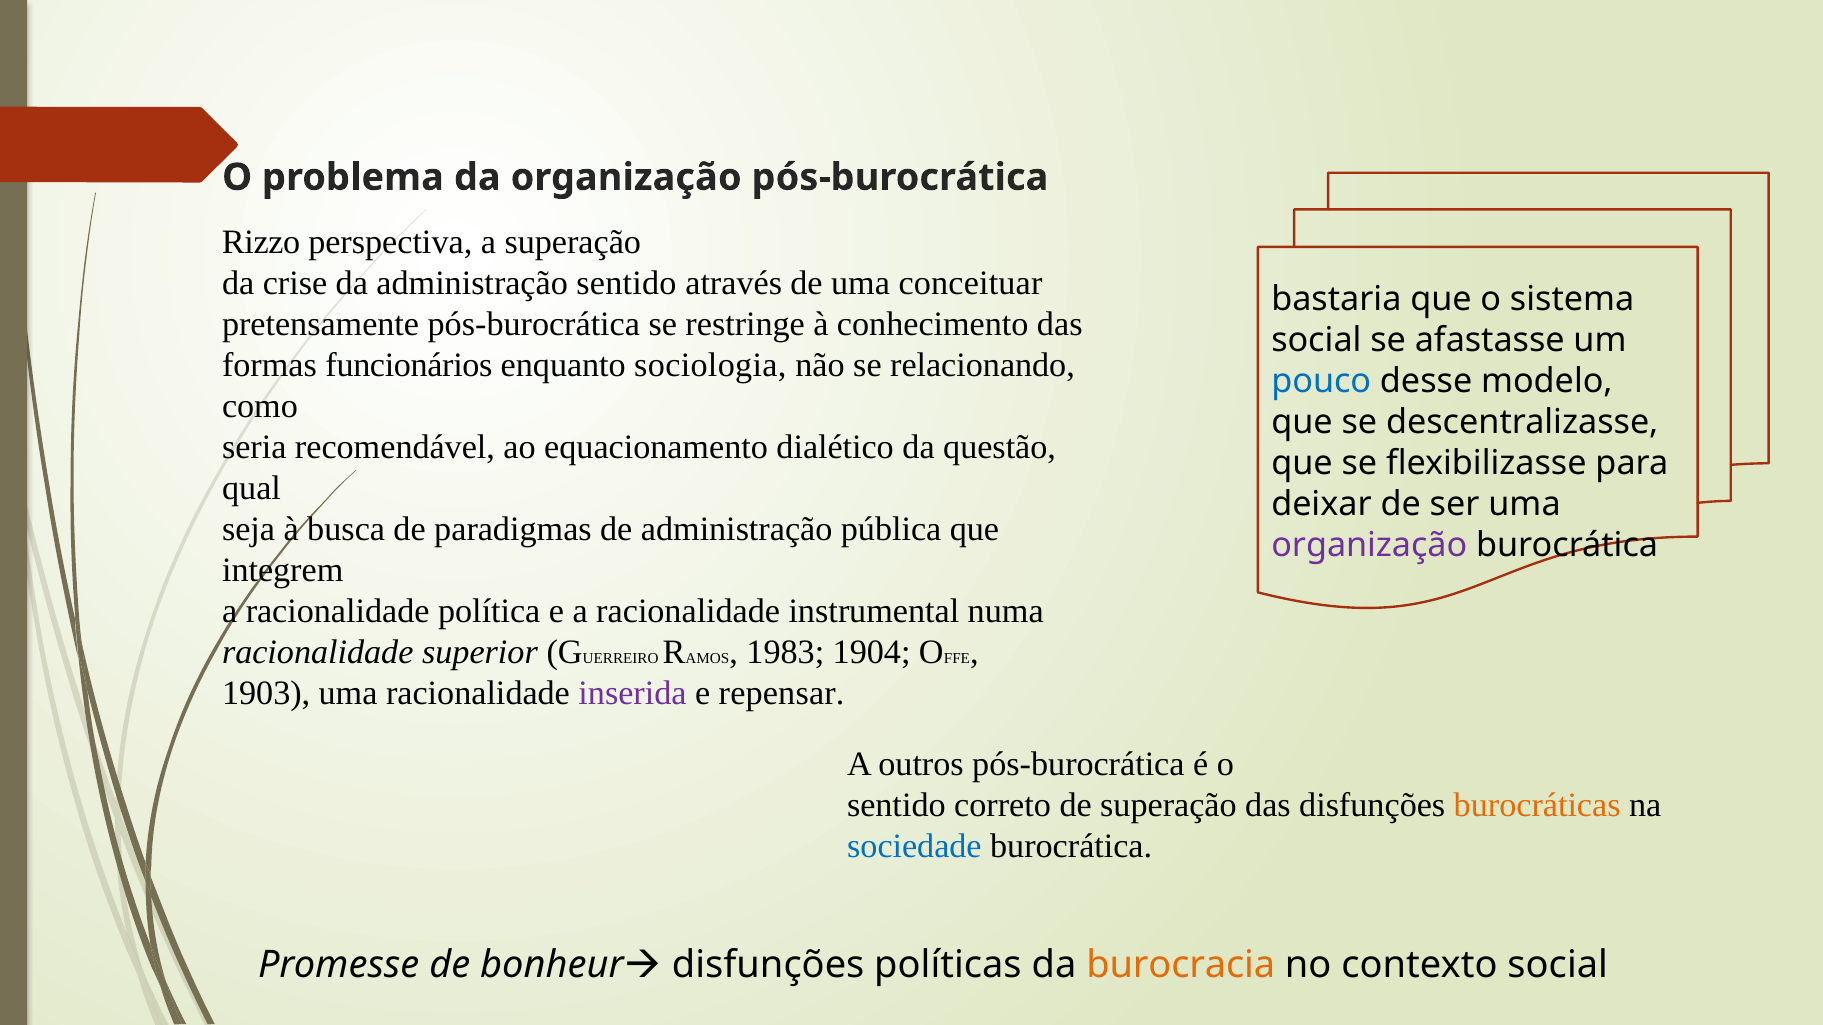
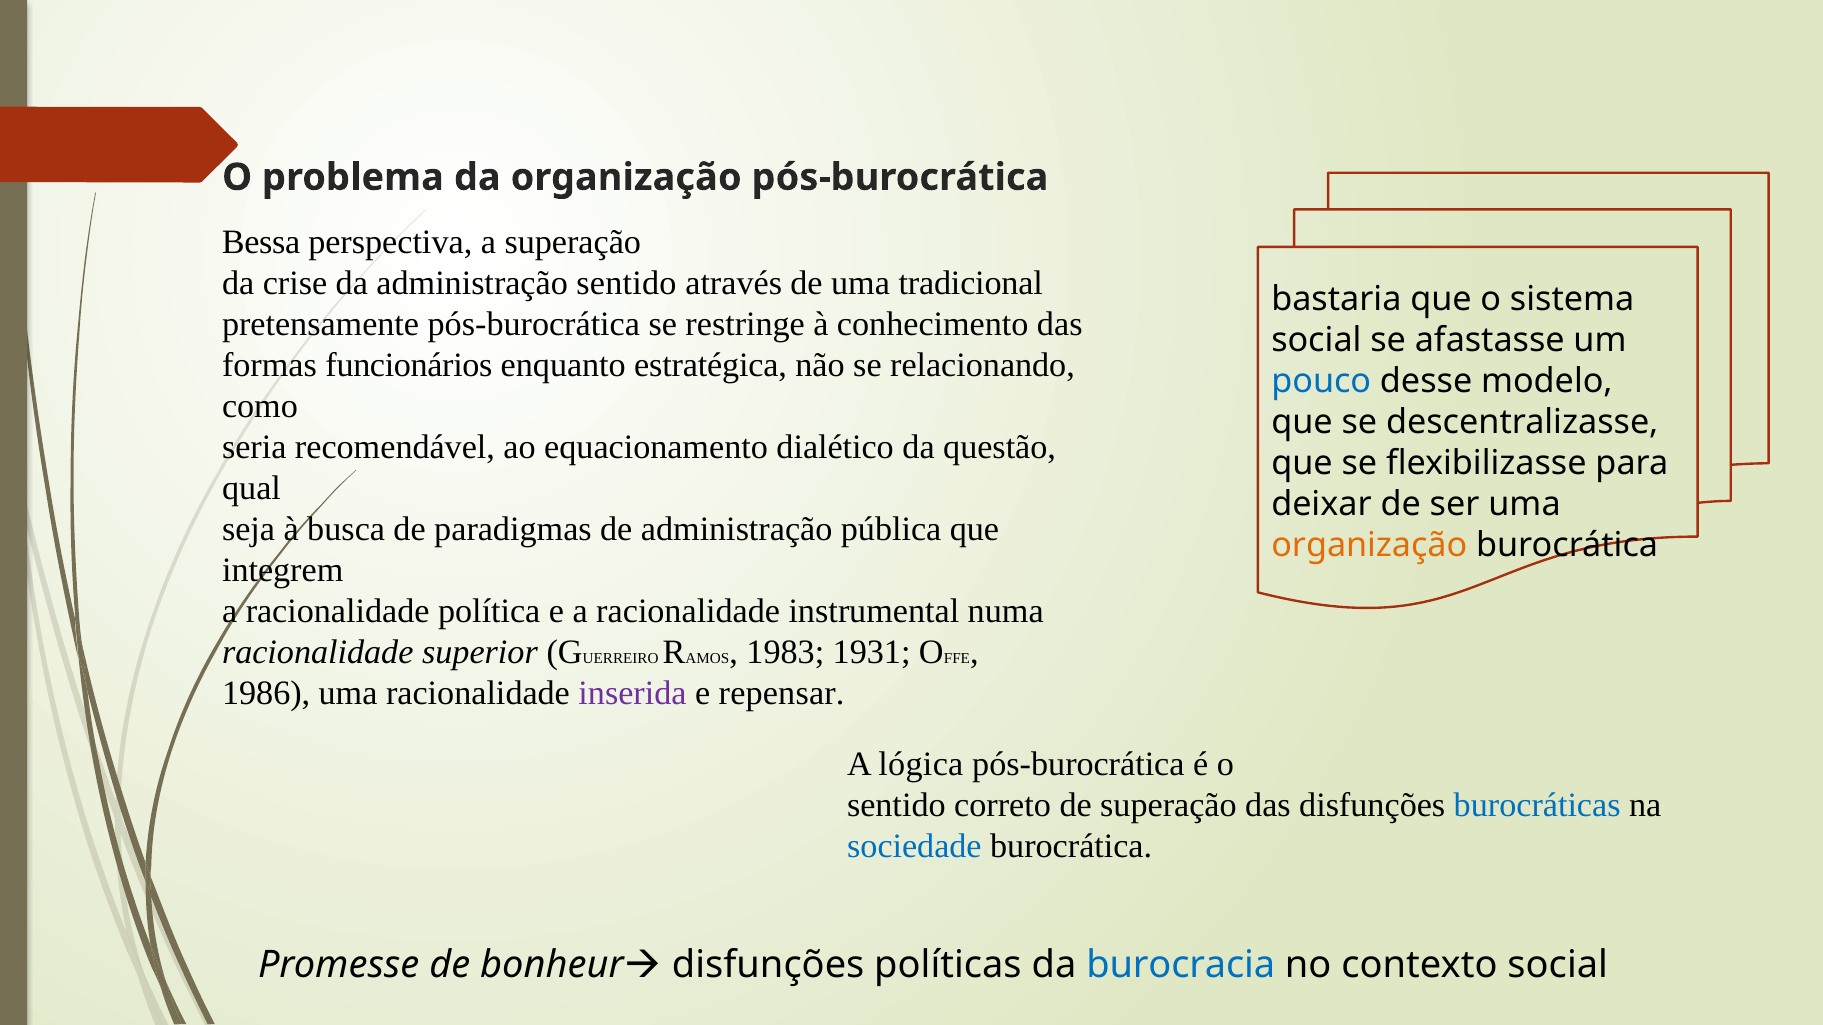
Rizzo: Rizzo -> Bessa (261, 242)
conceituar: conceituar -> tradicional (971, 283)
sociologia: sociologia -> estratégica (711, 365)
organização colour: purple -> orange (1369, 545)
1904: 1904 -> 1931 (872, 652)
1903: 1903 -> 1986 (266, 693)
outros: outros -> lógica (921, 765)
burocráticas colour: orange -> blue (1537, 806)
burocracia colour: orange -> blue (1181, 965)
